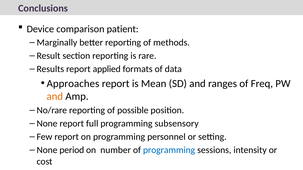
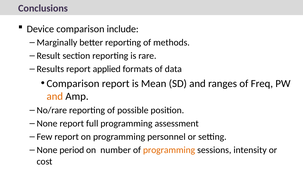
patient: patient -> include (123, 29)
Approaches: Approaches -> Comparison (73, 84)
subsensory: subsensory -> assessment (177, 124)
programming colour: blue -> orange (169, 150)
